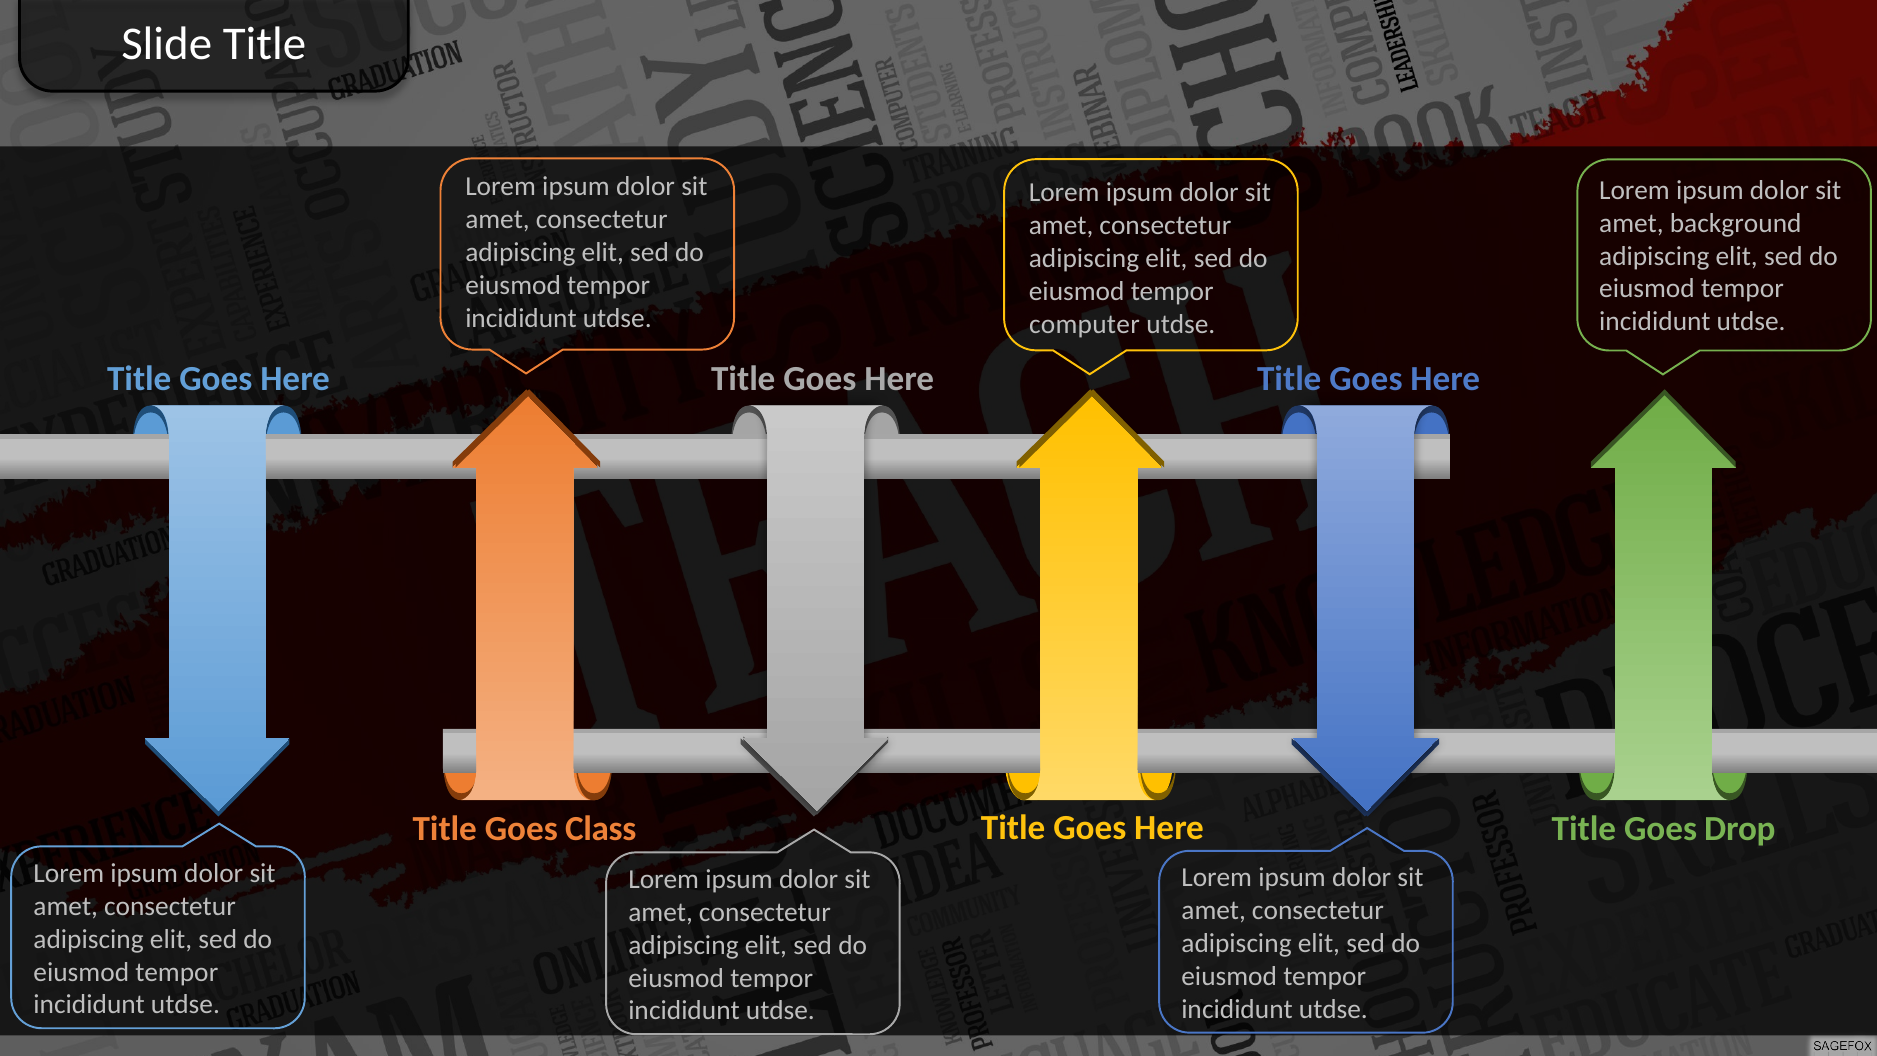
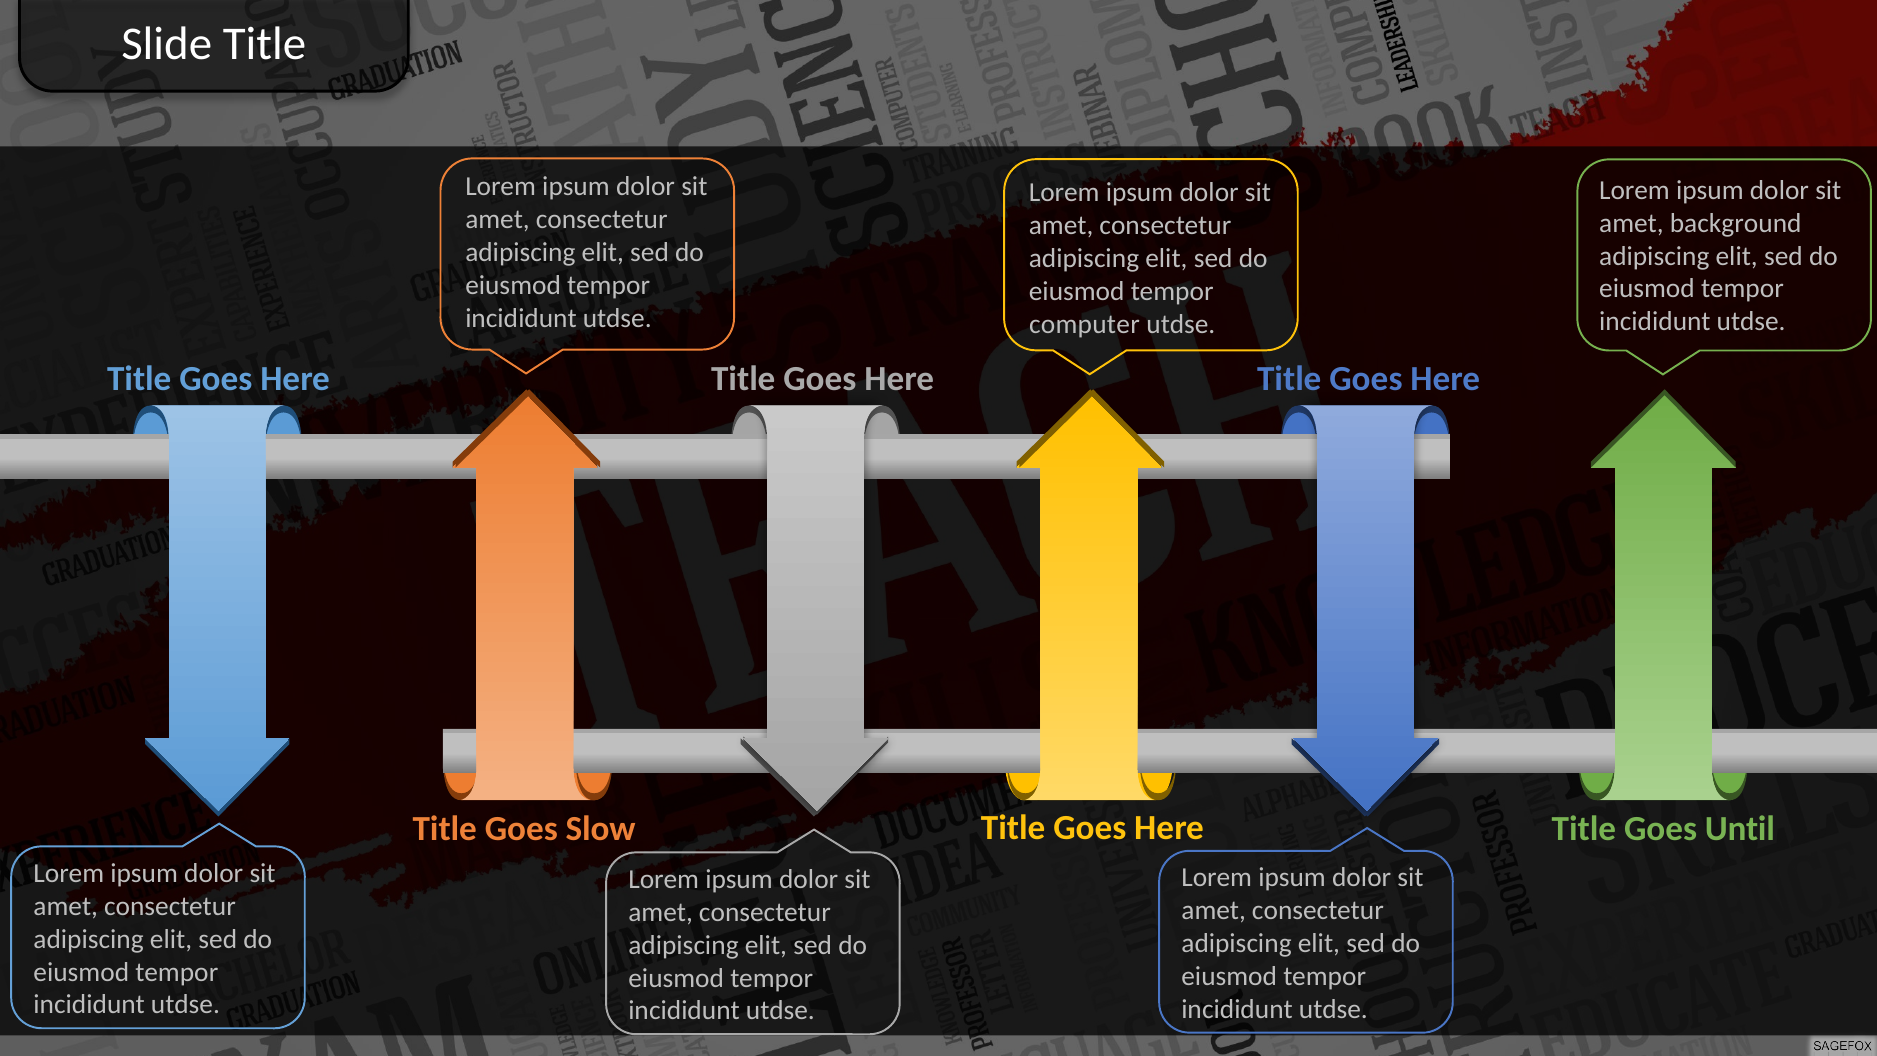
Drop: Drop -> Until (1740, 829)
Class: Class -> Slow (601, 829)
